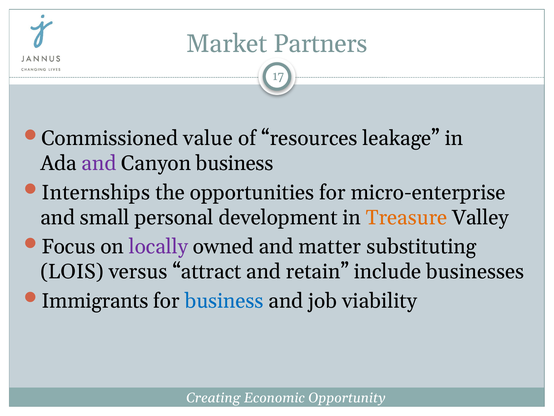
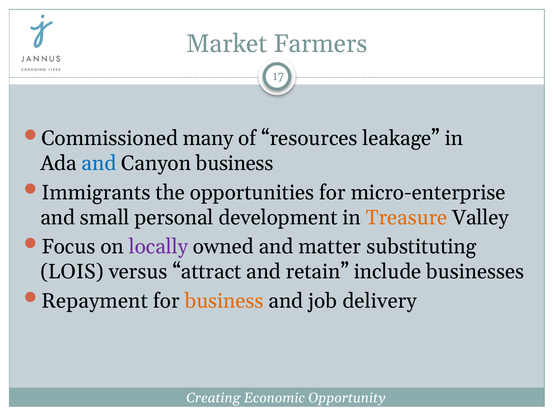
Partners: Partners -> Farmers (320, 44)
value: value -> many (208, 138)
and colour: purple -> blue (99, 163)
Internships: Internships -> Immigrants (96, 192)
Immigrants: Immigrants -> Repayment (95, 301)
business colour: blue -> orange (224, 301)
viability: viability -> delivery (380, 301)
